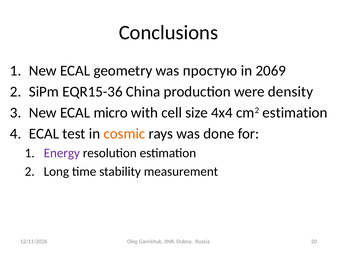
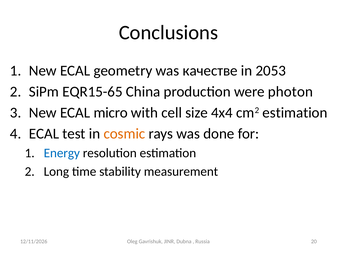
простую: простую -> качестве (210, 71)
2069: 2069 -> 2053 (271, 71)
EQR15-36: EQR15-36 -> EQR15-65 (92, 92)
density: density -> photon (290, 92)
Energy colour: purple -> blue (62, 153)
